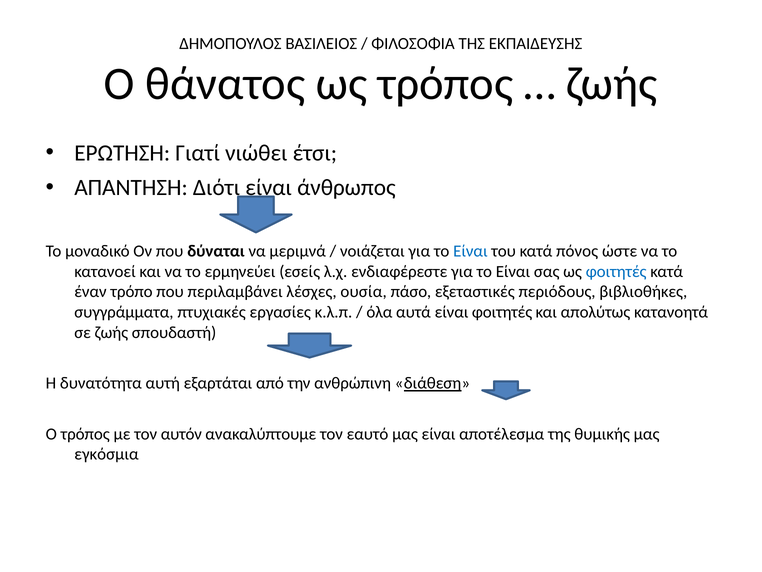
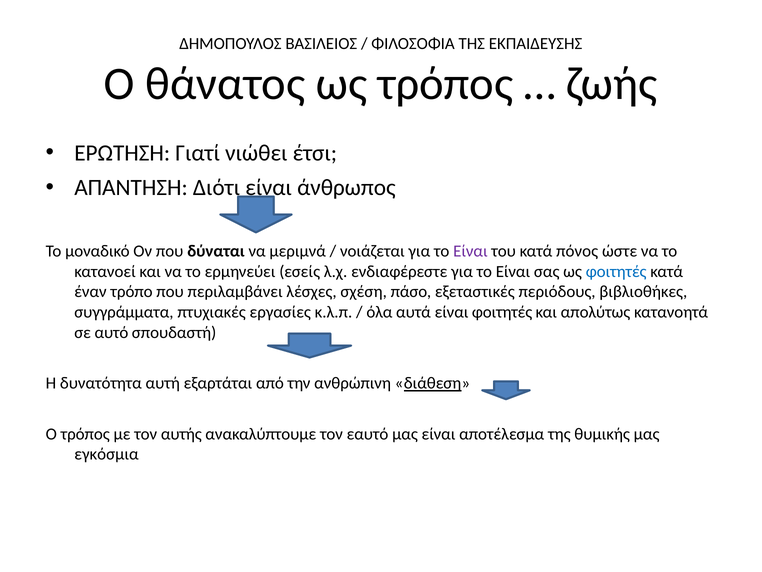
Είναι colour: blue -> purple (470, 251)
ουσία: ουσία -> σχέση (364, 292)
σε ζωής: ζωής -> αυτό (111, 332)
αυτόν: αυτόν -> αυτής (181, 434)
